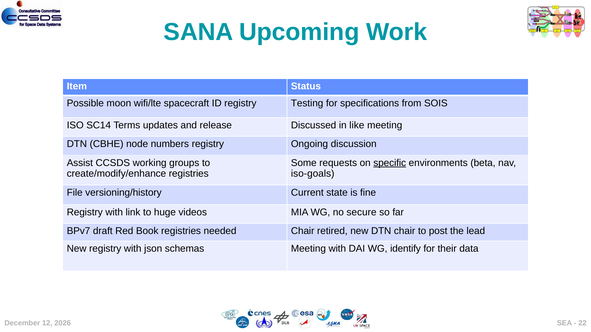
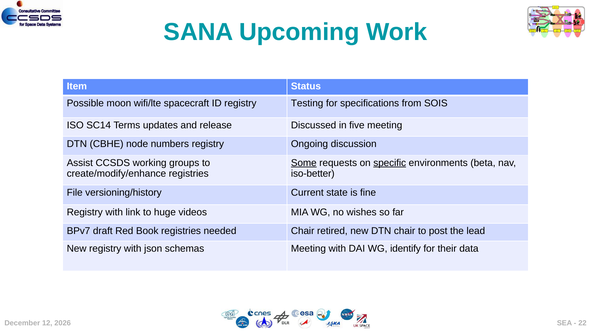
like: like -> five (357, 125)
Some underline: none -> present (304, 163)
iso-goals: iso-goals -> iso-better (313, 174)
secure: secure -> wishes (362, 213)
